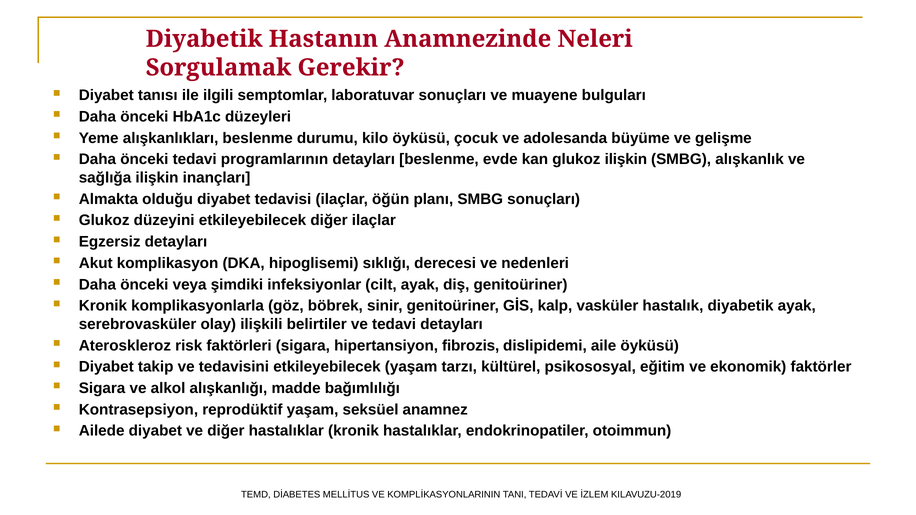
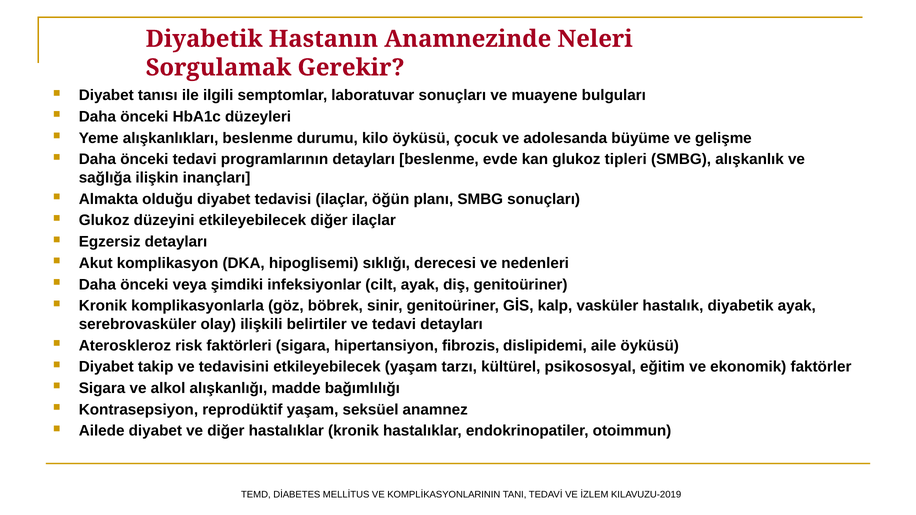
glukoz ilişkin: ilişkin -> tipleri (626, 159)
